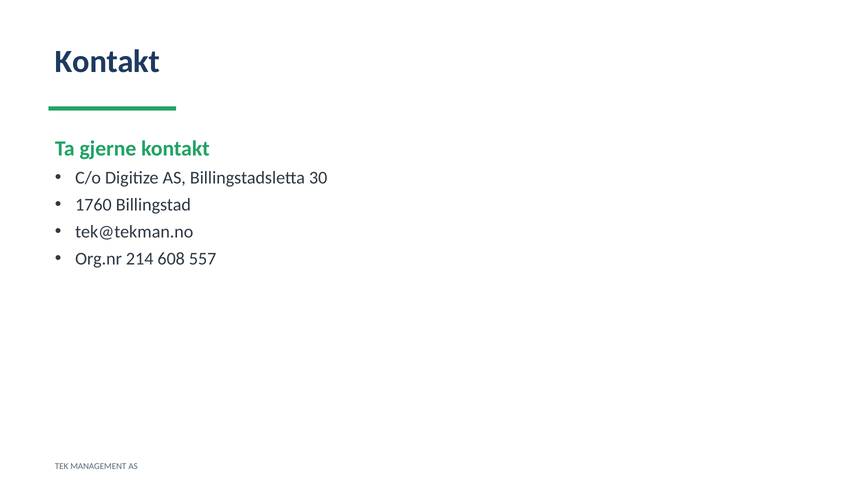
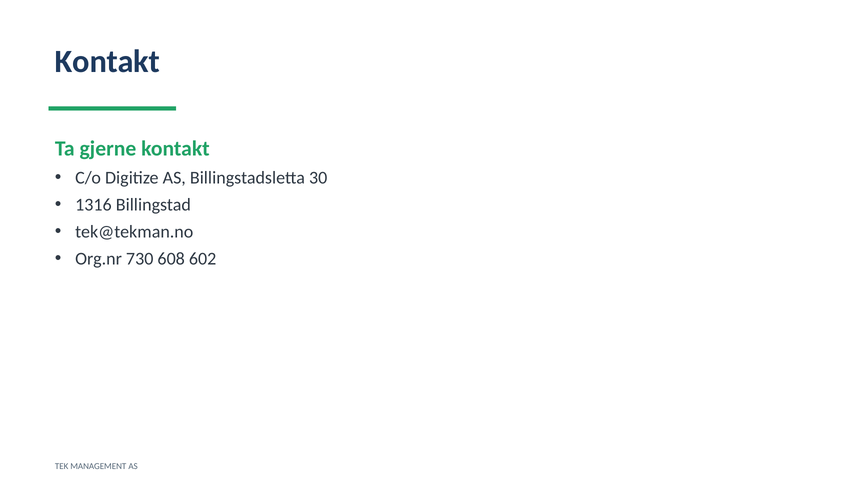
1760: 1760 -> 1316 (93, 205)
214: 214 -> 730 (140, 259)
557: 557 -> 602 (203, 259)
